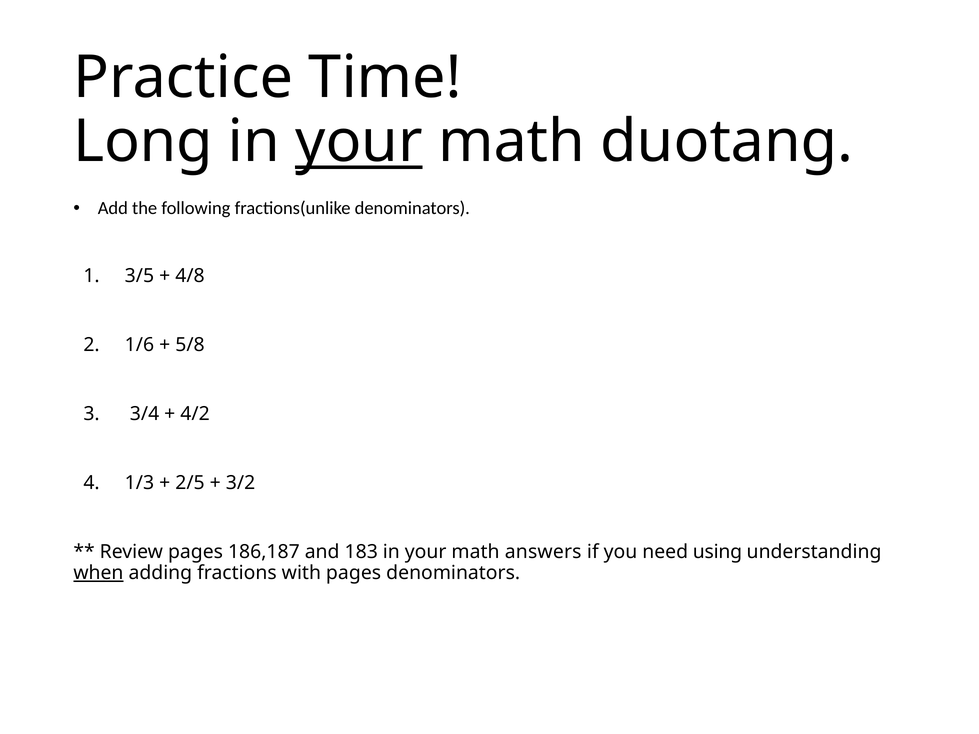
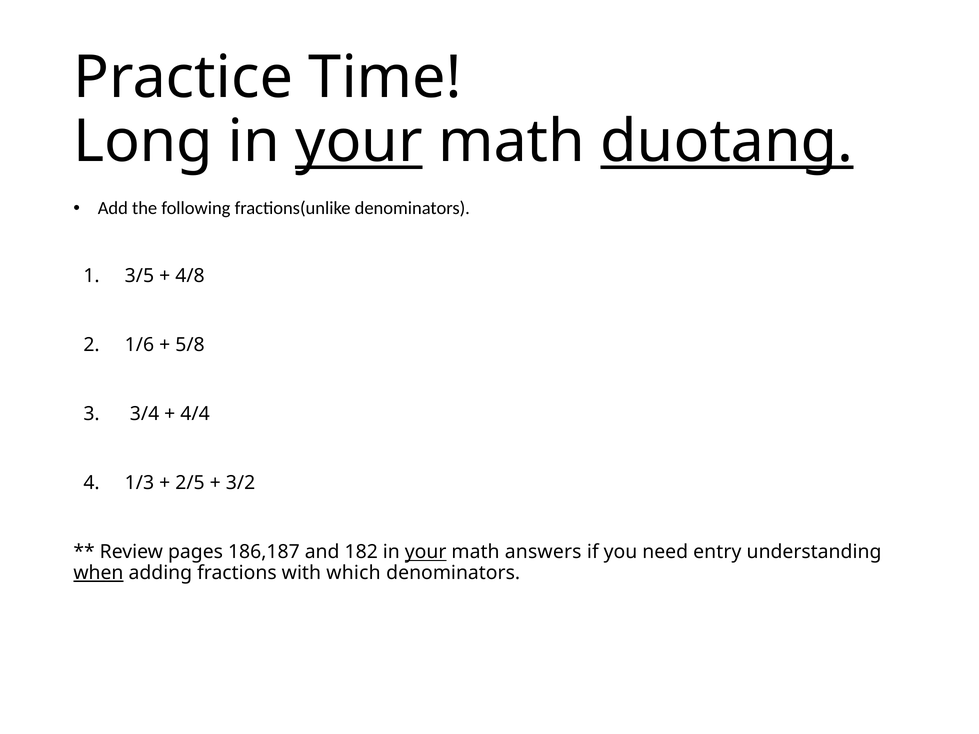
duotang underline: none -> present (727, 142)
4/2: 4/2 -> 4/4 (195, 414)
183: 183 -> 182 (361, 552)
your underline: none -> present (426, 552)
using: using -> entry (717, 552)
with pages: pages -> which (354, 573)
